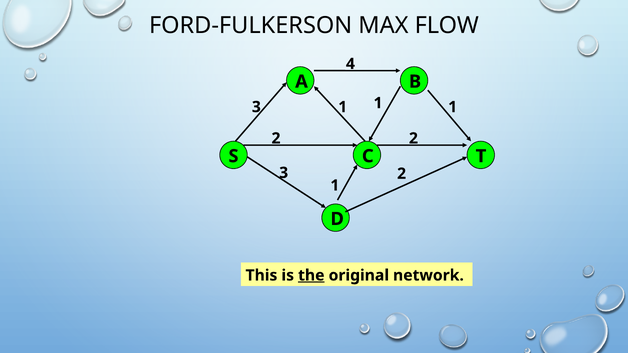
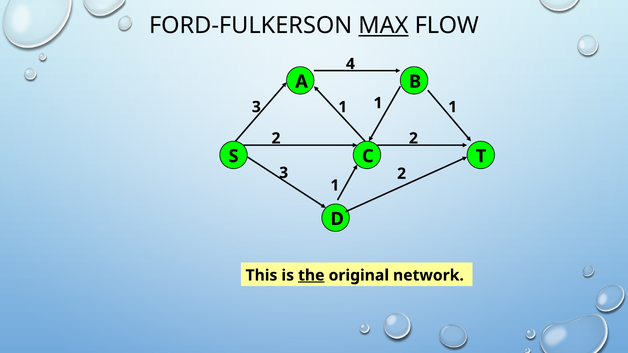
MAX underline: none -> present (383, 26)
